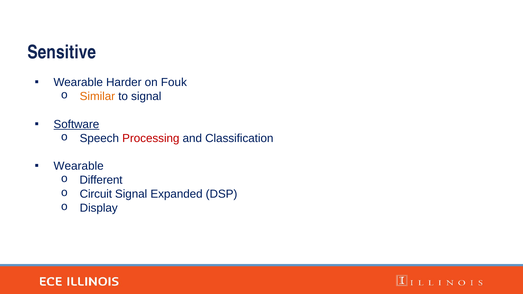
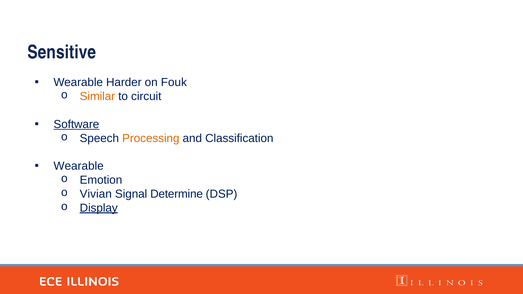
to signal: signal -> circuit (146, 96)
Processing colour: red -> orange (151, 138)
Different: Different -> Emotion (101, 180)
Circuit: Circuit -> Vivian (96, 194)
Expanded: Expanded -> Determine (177, 194)
Display underline: none -> present (99, 208)
